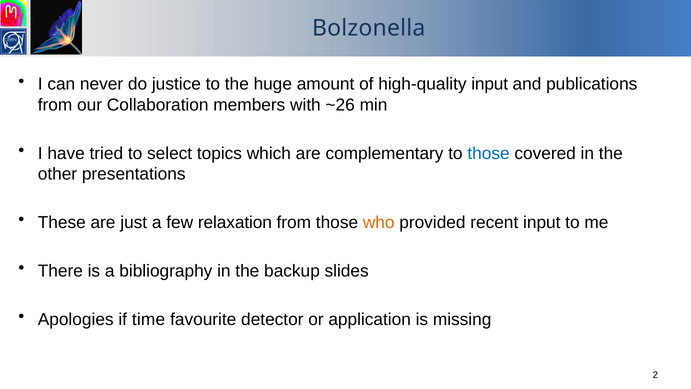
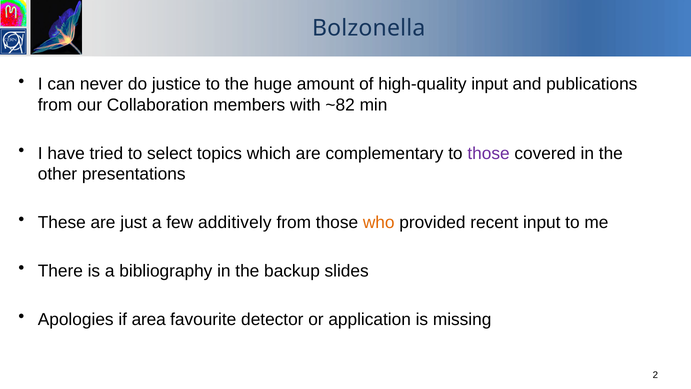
~26: ~26 -> ~82 (340, 105)
those colour: blue -> purple (489, 153)
relaxation: relaxation -> additively (235, 222)
time: time -> area (149, 319)
